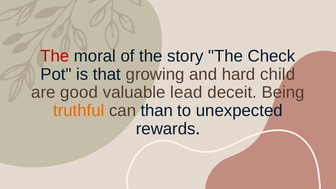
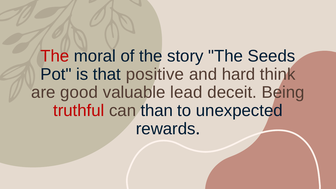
Check: Check -> Seeds (271, 56)
growing: growing -> positive (155, 74)
child: child -> think (278, 74)
truthful colour: orange -> red (79, 111)
